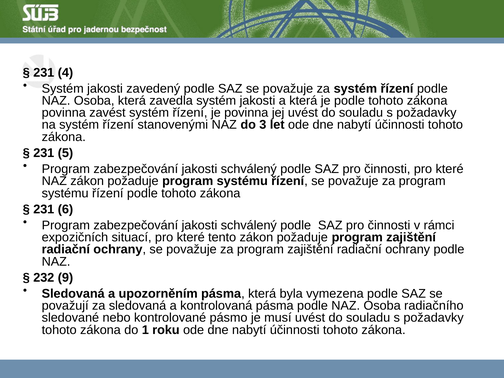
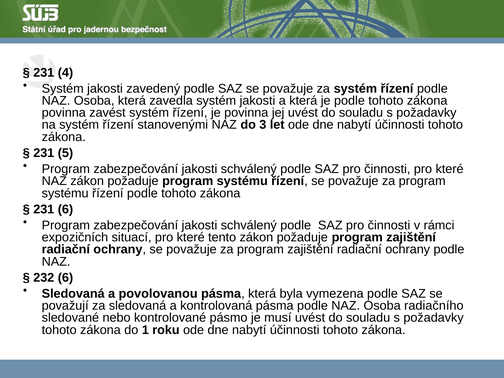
232 9: 9 -> 6 (65, 278)
upozorněním: upozorněním -> povolovanou (158, 294)
